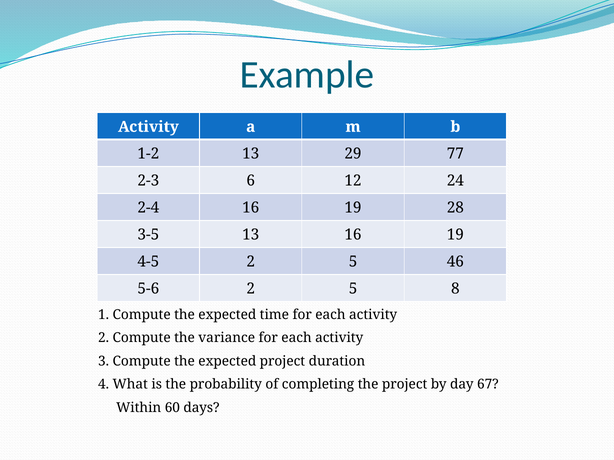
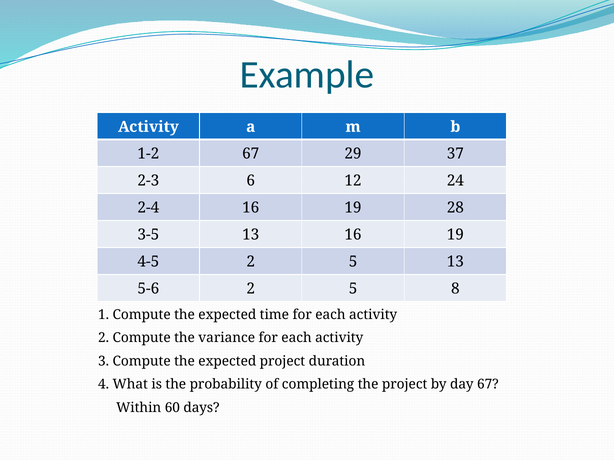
1-2 13: 13 -> 67 (251, 154)
77: 77 -> 37 (455, 154)
5 46: 46 -> 13 (455, 262)
